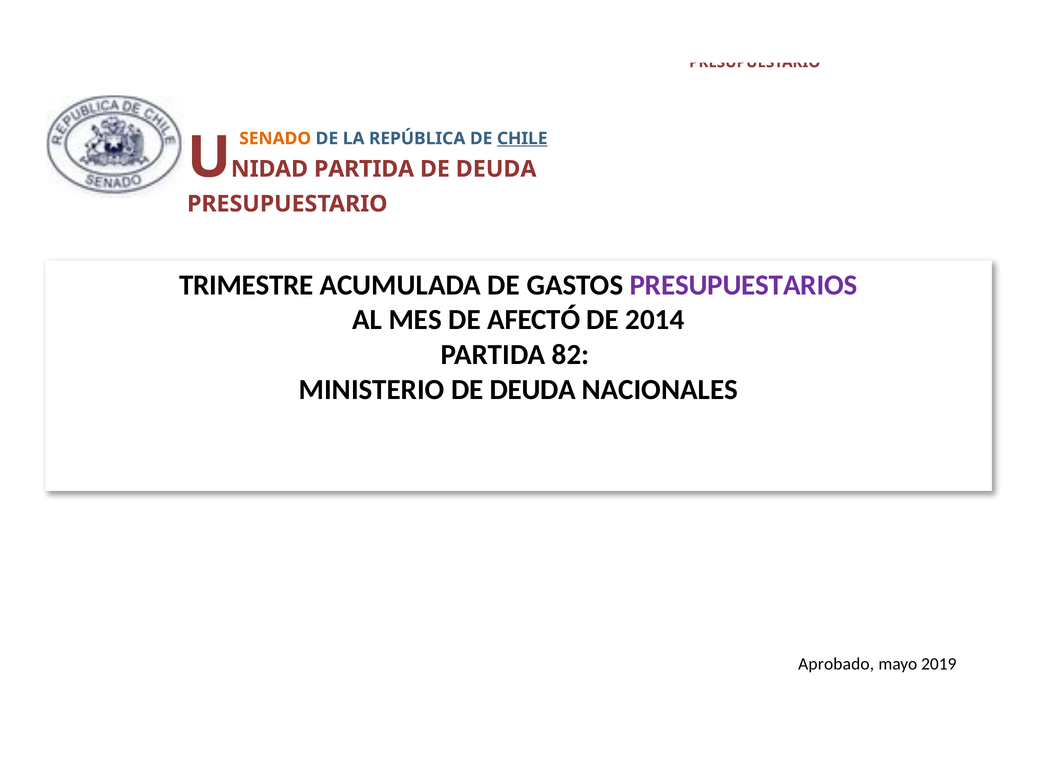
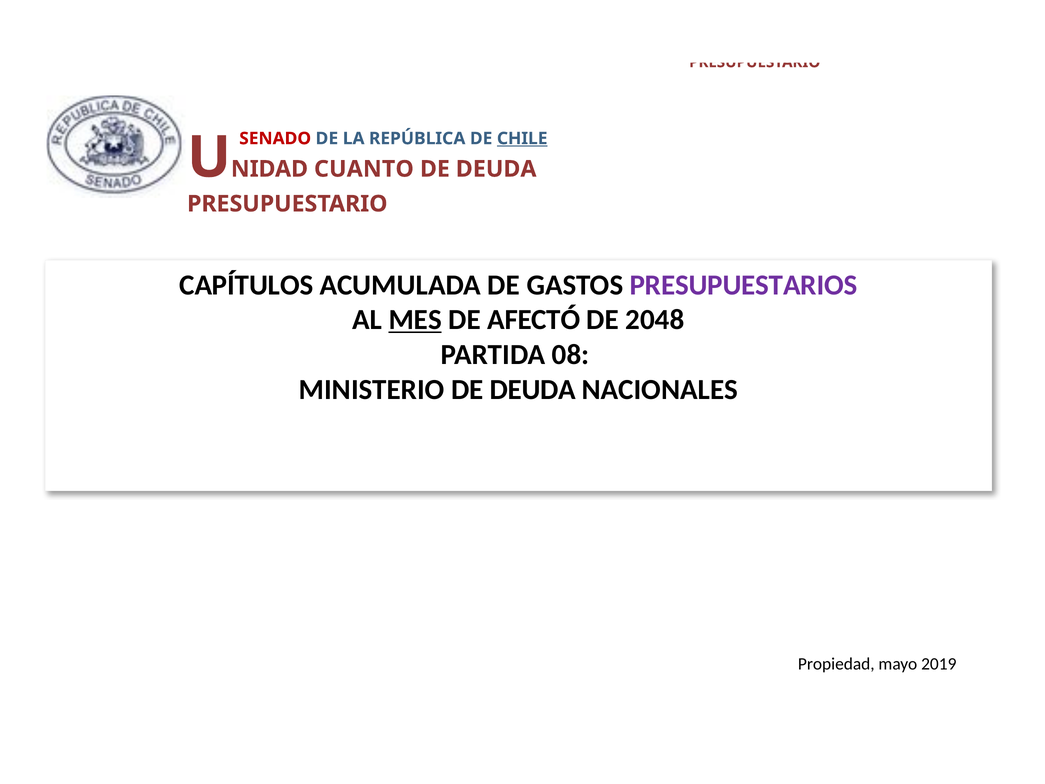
SENADO colour: orange -> red (275, 138)
PARTIDA: PARTIDA -> CUANTO (364, 169)
TRIMESTRE: TRIMESTRE -> CAPÍTULOS (246, 285)
MES underline: none -> present (415, 320)
2014: 2014 -> 2048 (655, 320)
82: 82 -> 08 (571, 355)
Aprobado: Aprobado -> Propiedad (836, 664)
